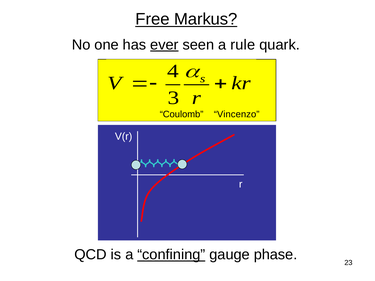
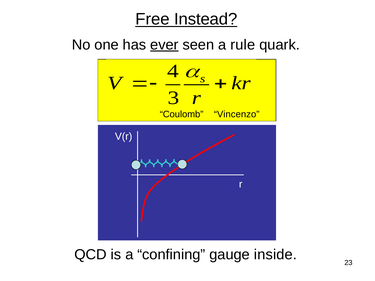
Markus: Markus -> Instead (206, 19)
confining underline: present -> none (171, 255)
phase: phase -> inside (275, 255)
